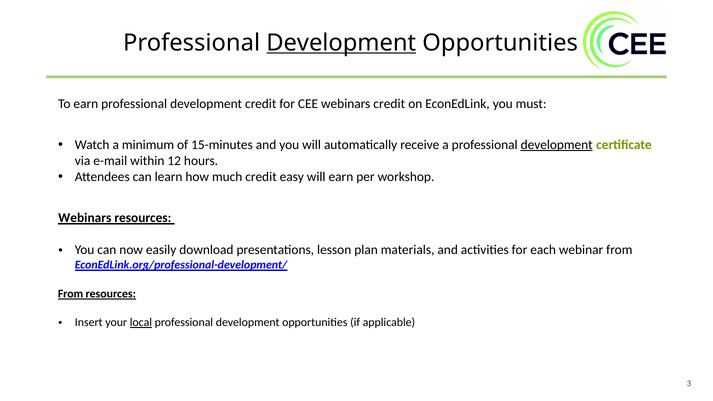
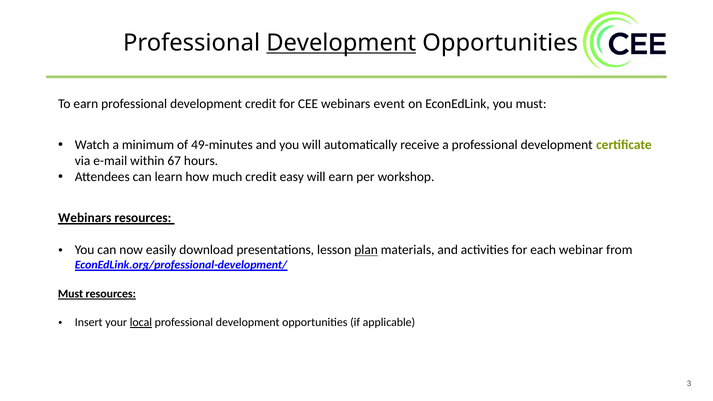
webinars credit: credit -> event (389, 104)
15-minutes: 15-minutes -> 49-minutes (222, 145)
development underline: present -> none (557, 145)
12: 12 -> 67 (174, 161)
plan underline: none -> present (366, 250)
From: From -> Must (71, 294)
